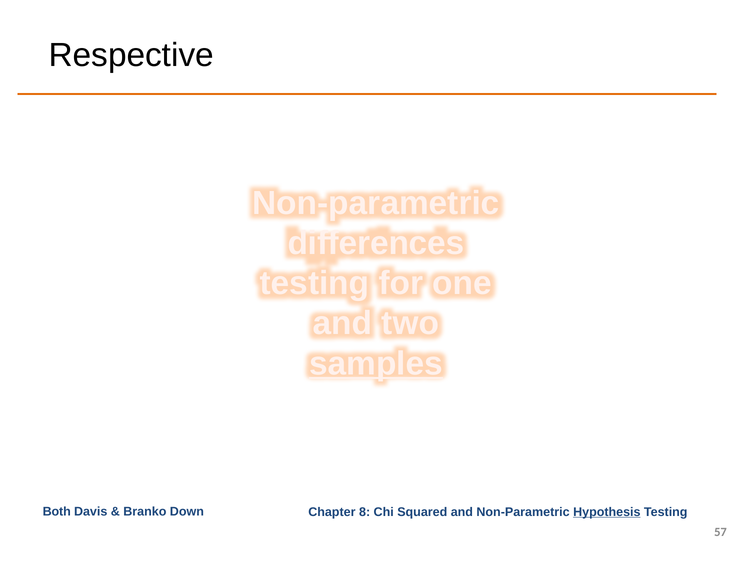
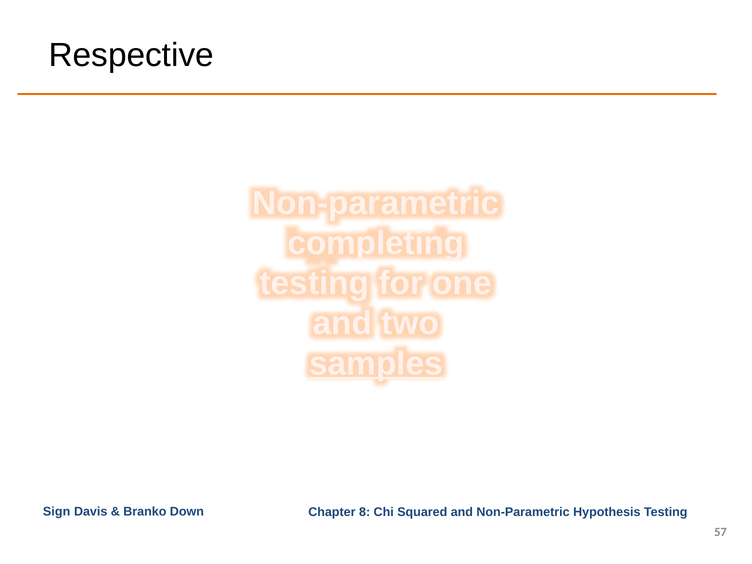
differences: differences -> completing (376, 243)
Both: Both -> Sign (57, 512)
Hypothesis underline: present -> none (607, 512)
